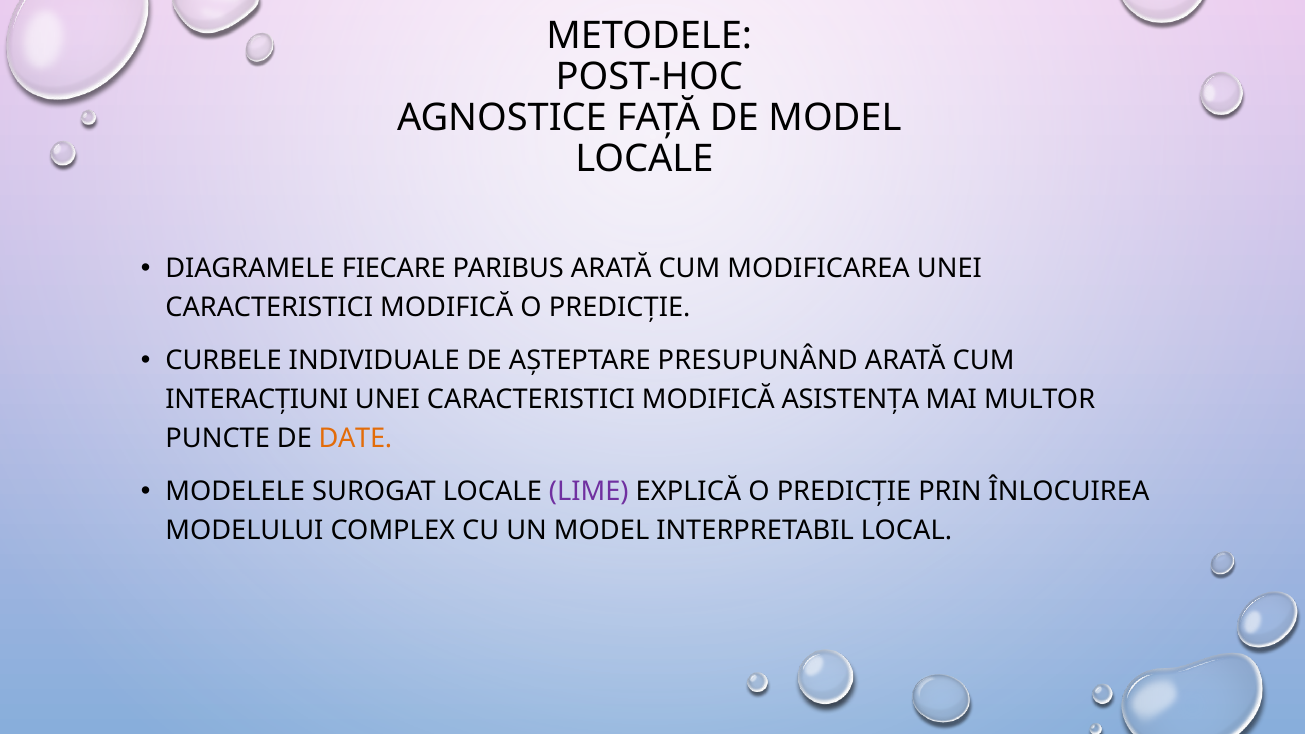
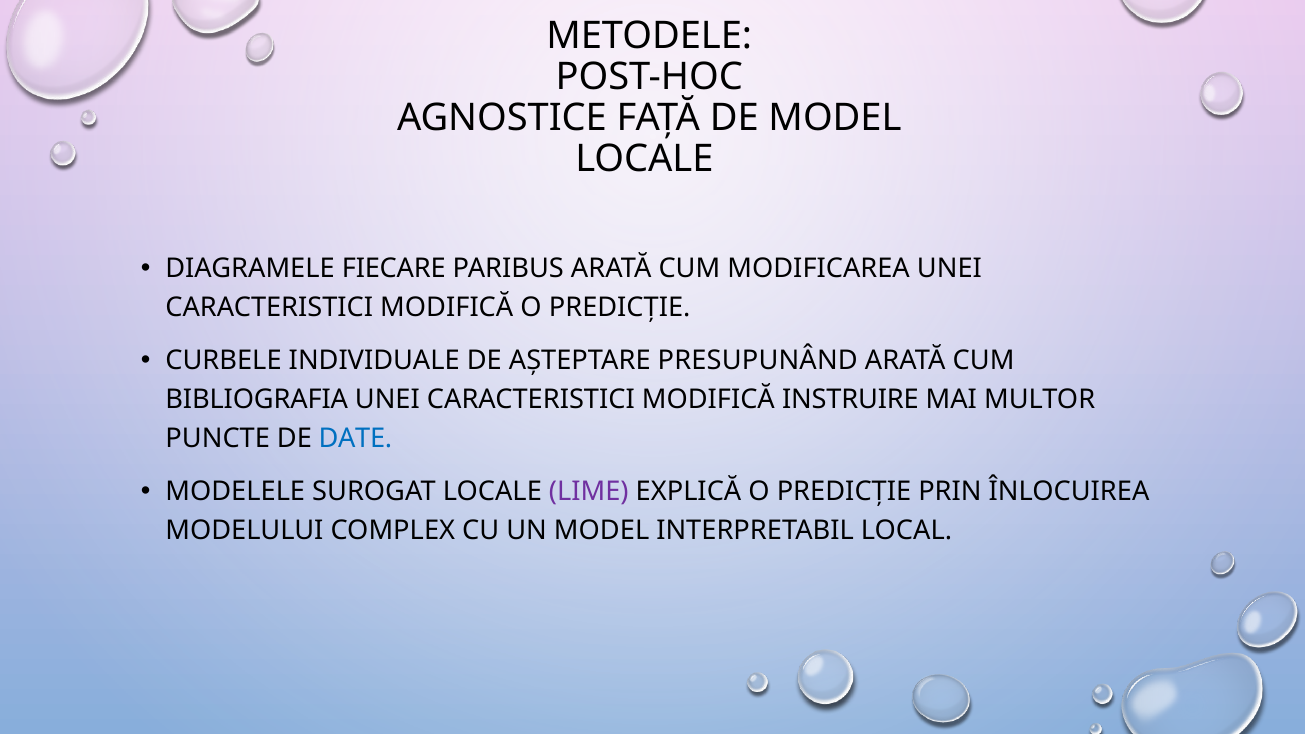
INTERACȚIUNI: INTERACȚIUNI -> BIBLIOGRAFIA (257, 400)
ASISTENȚA: ASISTENȚA -> INSTRUIRE (850, 400)
DATE colour: orange -> blue (355, 439)
